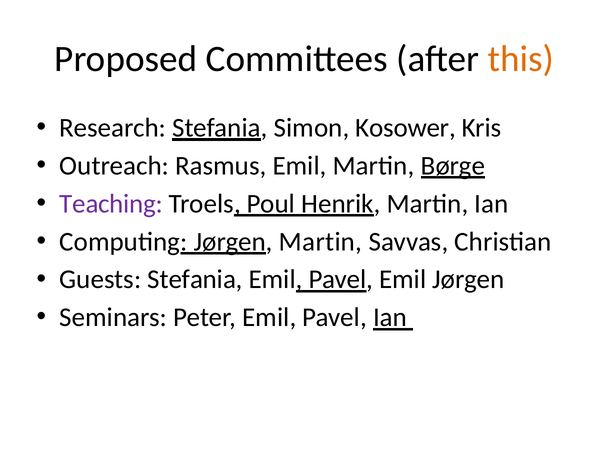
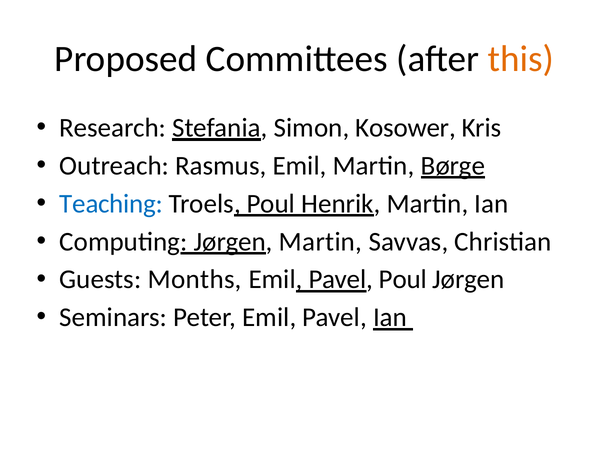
Teaching colour: purple -> blue (111, 204)
Guests Stefania: Stefania -> Months (195, 279)
Pavel Emil: Emil -> Poul (403, 279)
